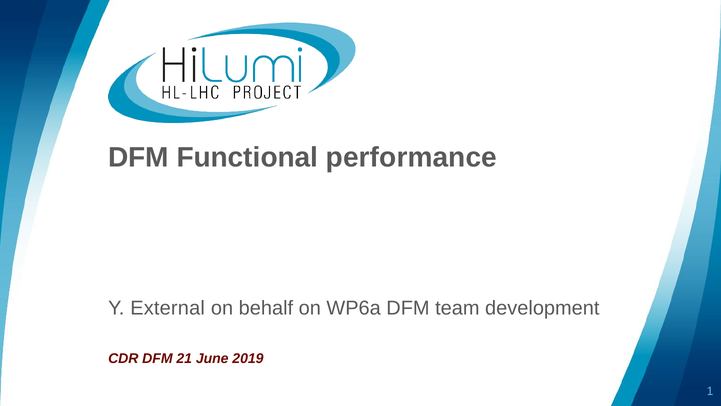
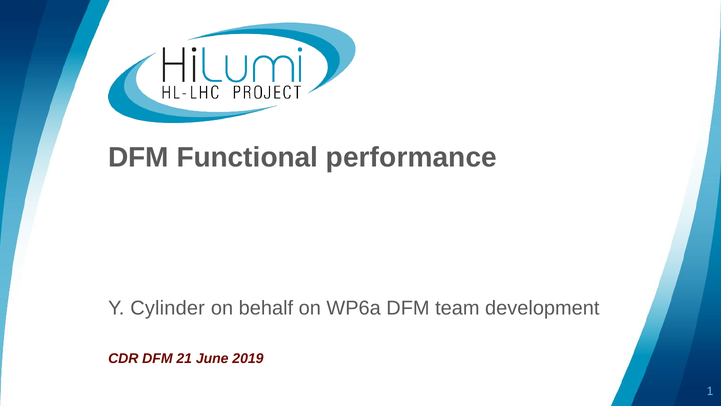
External: External -> Cylinder (168, 308)
